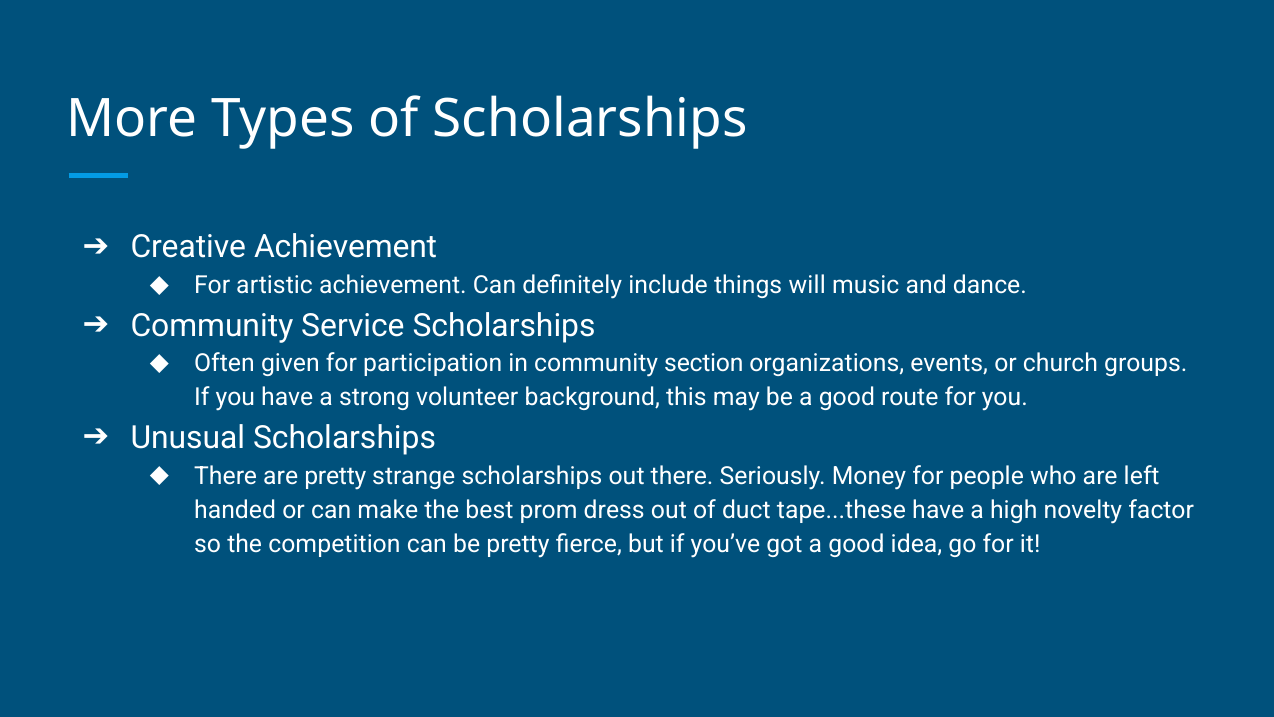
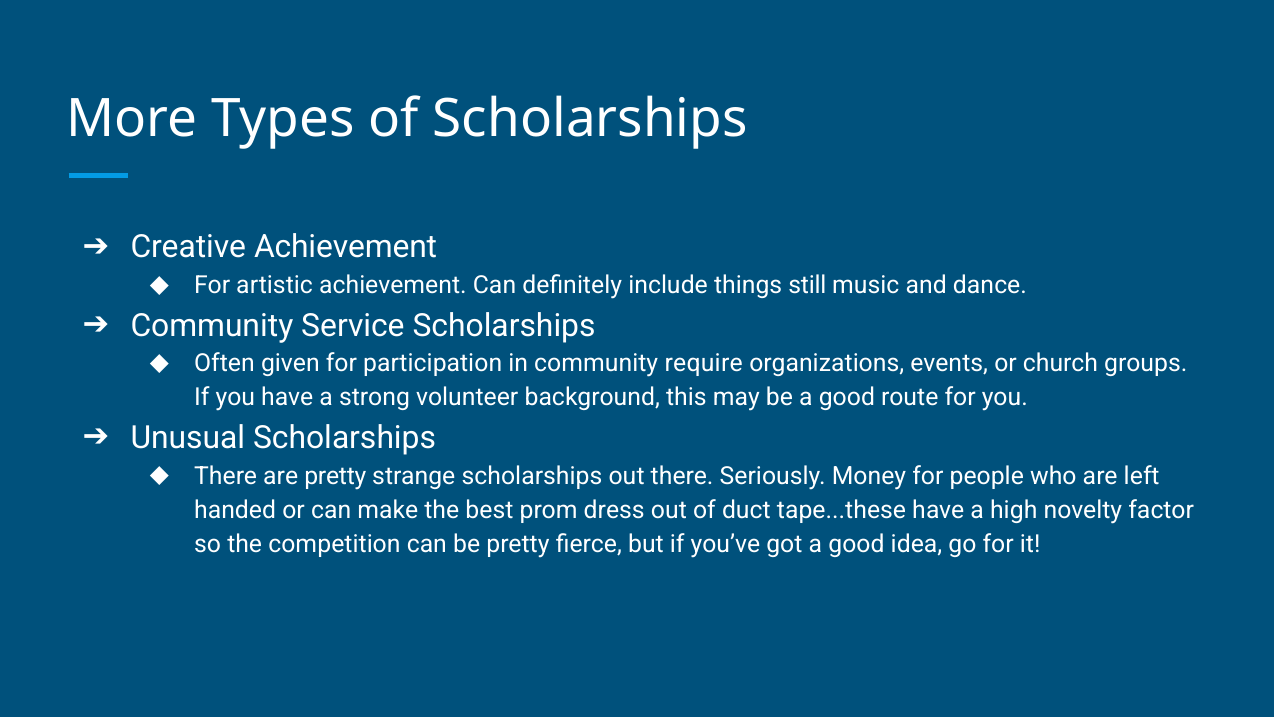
will: will -> still (807, 285)
section: section -> require (704, 363)
